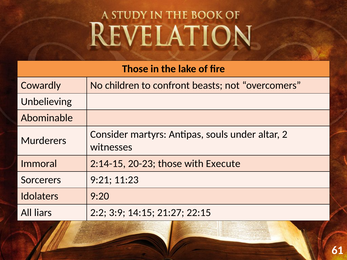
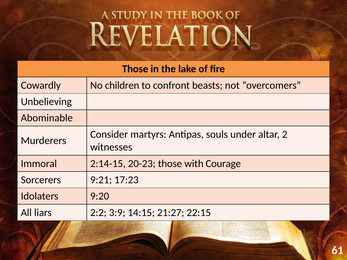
Execute: Execute -> Courage (223, 164)
11:23: 11:23 -> 17:23 (126, 180)
